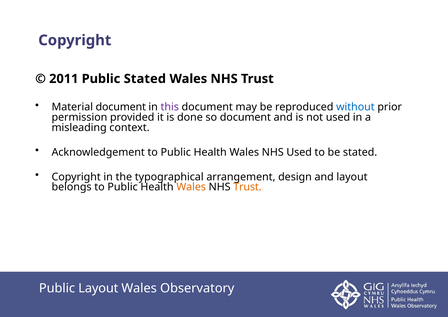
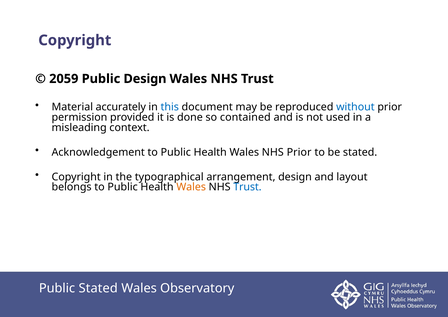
2011: 2011 -> 2059 (64, 79)
Public Stated: Stated -> Design (145, 79)
Material document: document -> accurately (121, 107)
this colour: purple -> blue (170, 107)
so document: document -> contained (245, 117)
NHS Used: Used -> Prior (299, 152)
Trust colour: orange -> blue (247, 187)
Public Layout: Layout -> Stated (98, 288)
